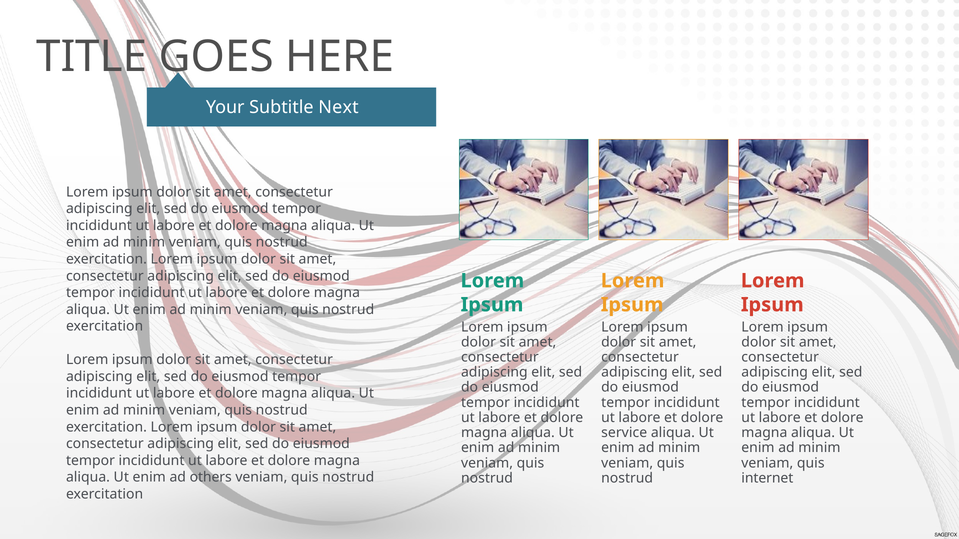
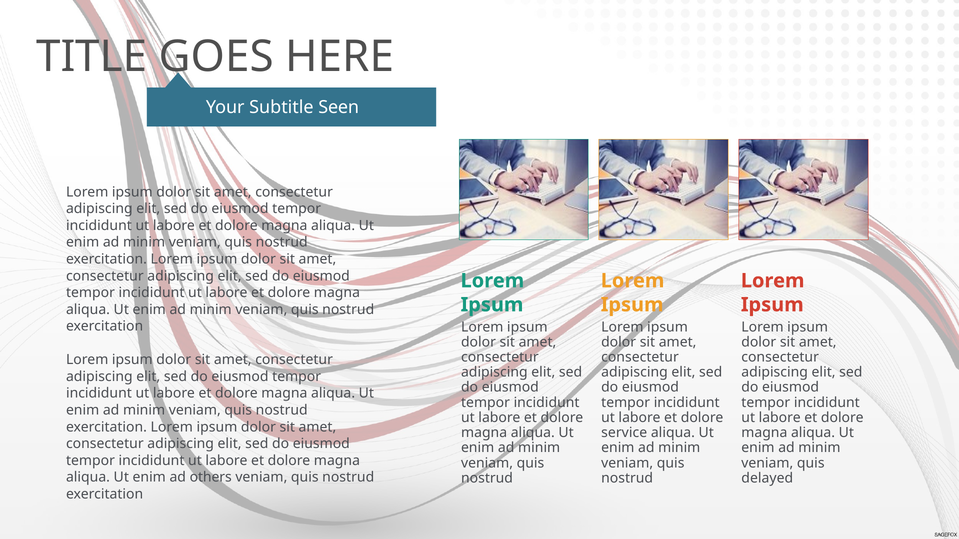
Next: Next -> Seen (339, 107)
internet: internet -> delayed (767, 478)
